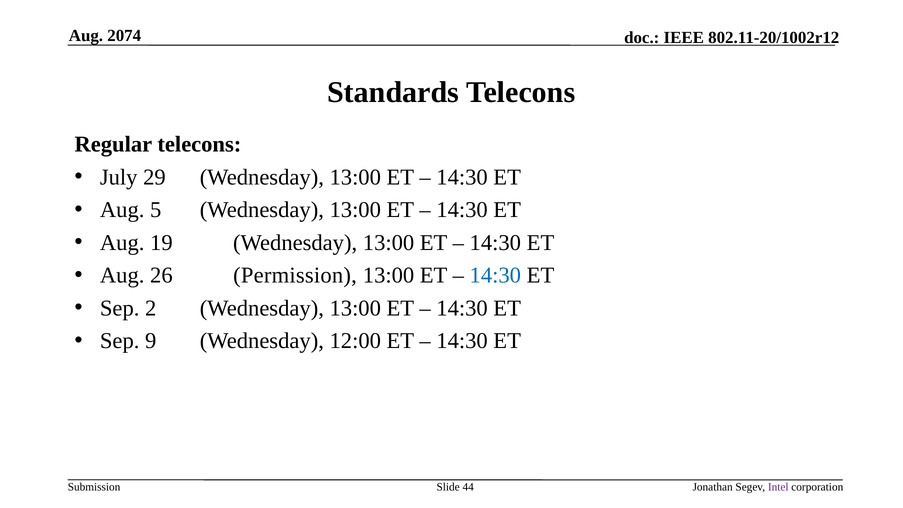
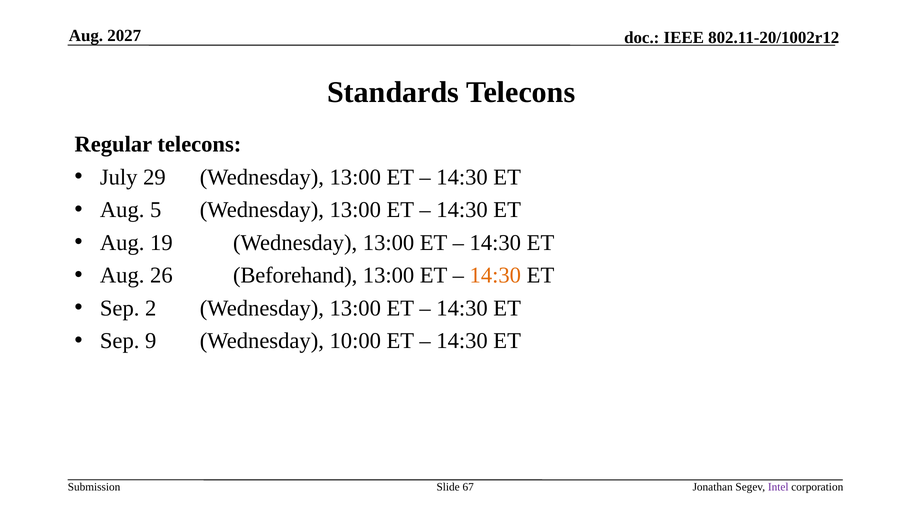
2074: 2074 -> 2027 (124, 36)
Permission: Permission -> Beforehand (295, 275)
14:30 colour: blue -> orange (495, 275)
12:00: 12:00 -> 10:00 (355, 341)
44: 44 -> 67 (468, 487)
